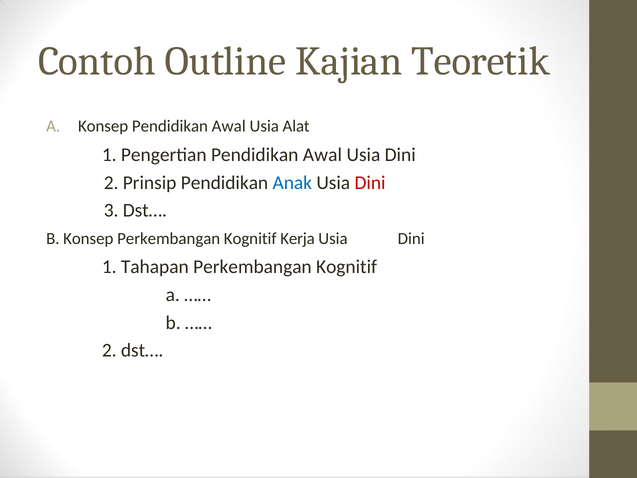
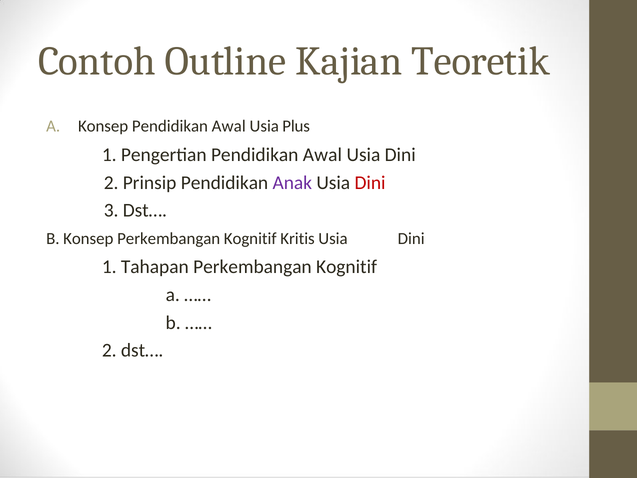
Alat: Alat -> Plus (296, 126)
Anak colour: blue -> purple (292, 183)
Kerja: Kerja -> Kritis (298, 238)
